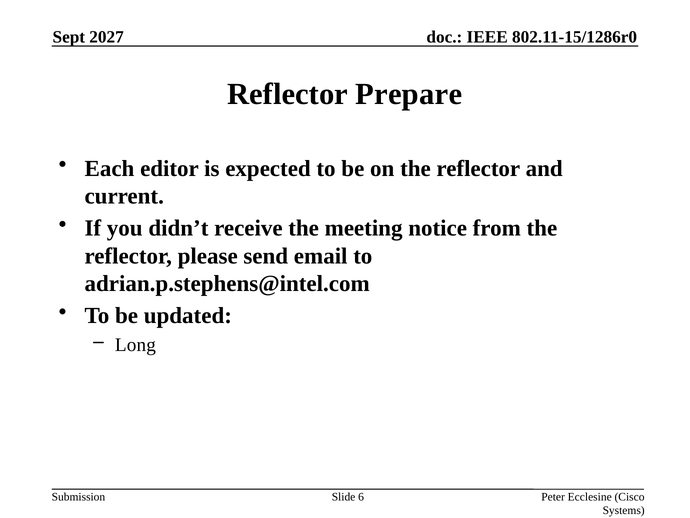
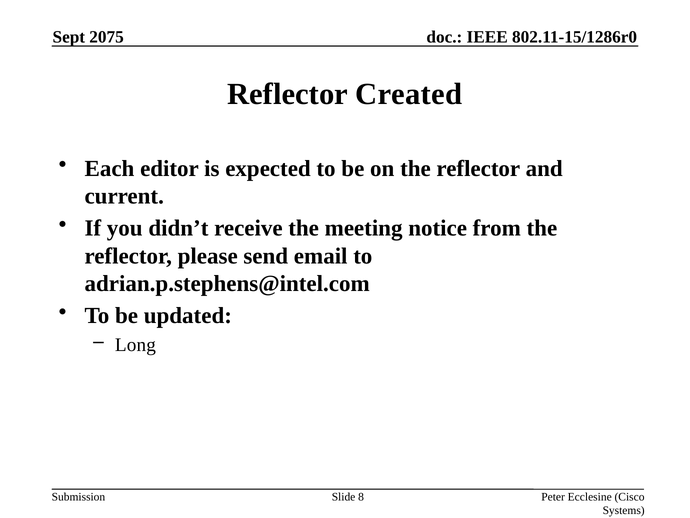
2027: 2027 -> 2075 (107, 37)
Prepare: Prepare -> Created (409, 94)
6: 6 -> 8 (361, 496)
